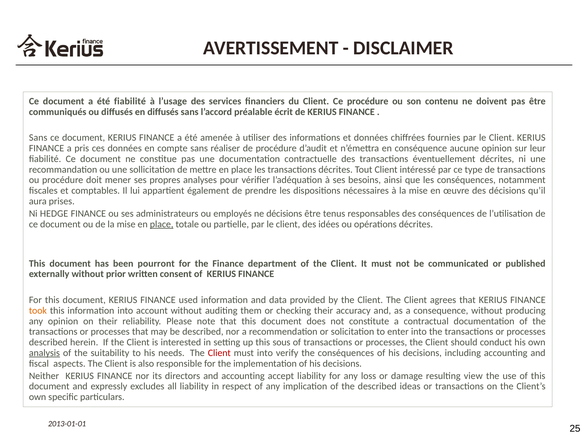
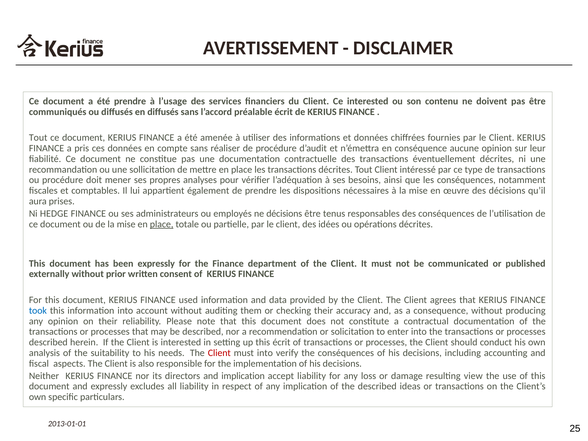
été fiabilité: fiabilité -> prendre (130, 101)
Ce procédure: procédure -> interested (368, 101)
Sans: Sans -> Tout (38, 138)
been pourront: pourront -> expressly (156, 264)
took colour: orange -> blue (38, 311)
this sous: sous -> écrit (281, 342)
analysis underline: present -> none (44, 353)
and accounting: accounting -> implication (243, 376)
